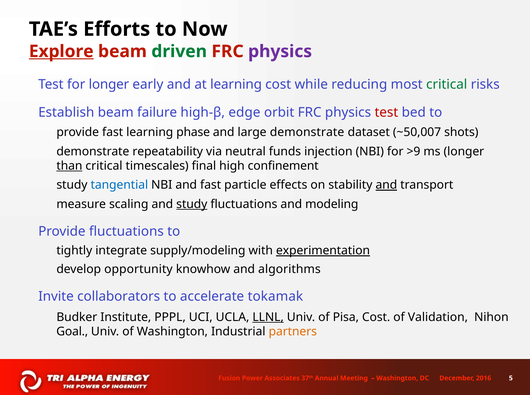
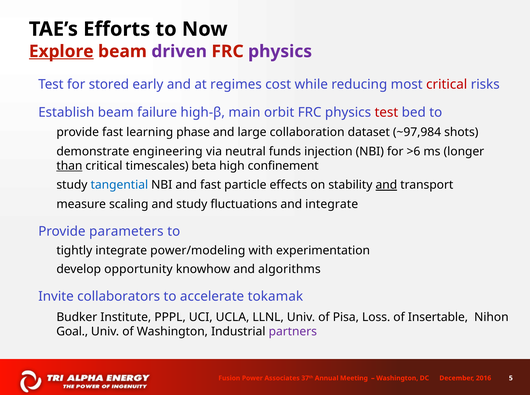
driven colour: green -> purple (179, 51)
for longer: longer -> stored (109, 84)
at learning: learning -> regimes (236, 84)
critical colour: green -> red (447, 84)
edge: edge -> main (244, 112)
demonstrate: demonstrate -> collaboration (307, 132)
~50,007: ~50,007 -> ~97,984 (417, 132)
repeatability: repeatability -> engineering (168, 151)
>9: >9 -> >6 (414, 151)
final: final -> beta (204, 166)
study underline: present -> none (192, 204)
and modeling: modeling -> integrate (332, 204)
fluctuations: fluctuations -> parameters (126, 232)
supply/modeling: supply/modeling -> power/modeling (198, 251)
experimentation underline: present -> none (323, 251)
LLNL underline: present -> none (268, 317)
Pisa Cost: Cost -> Loss (376, 317)
Validation: Validation -> Insertable (438, 317)
partners colour: orange -> purple (293, 332)
